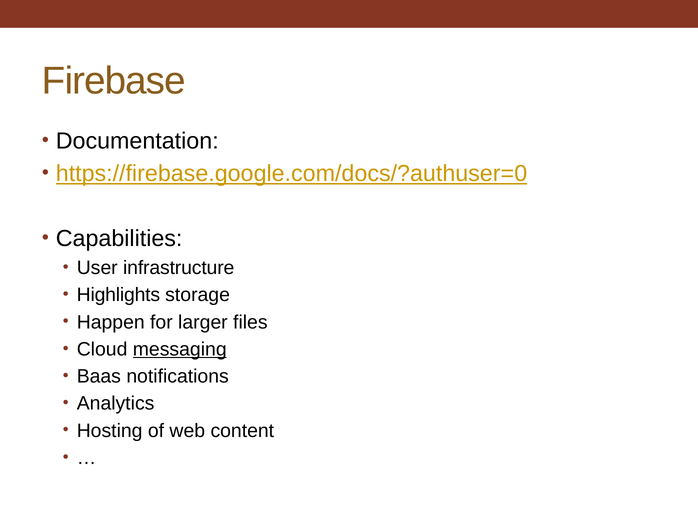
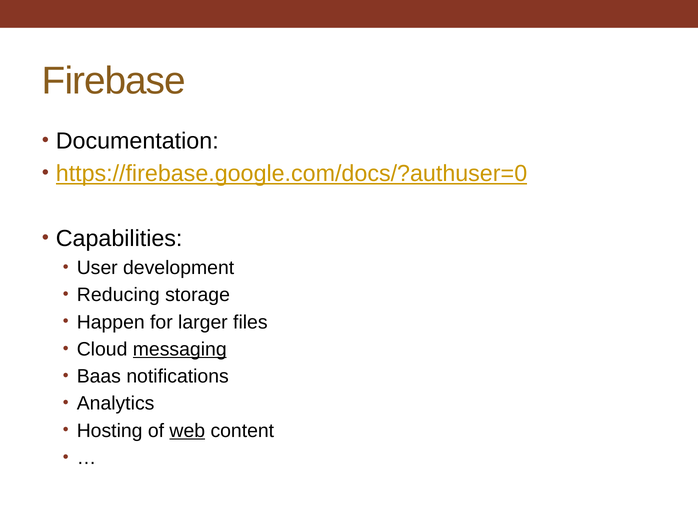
infrastructure: infrastructure -> development (179, 268)
Highlights: Highlights -> Reducing (118, 295)
web underline: none -> present (187, 431)
